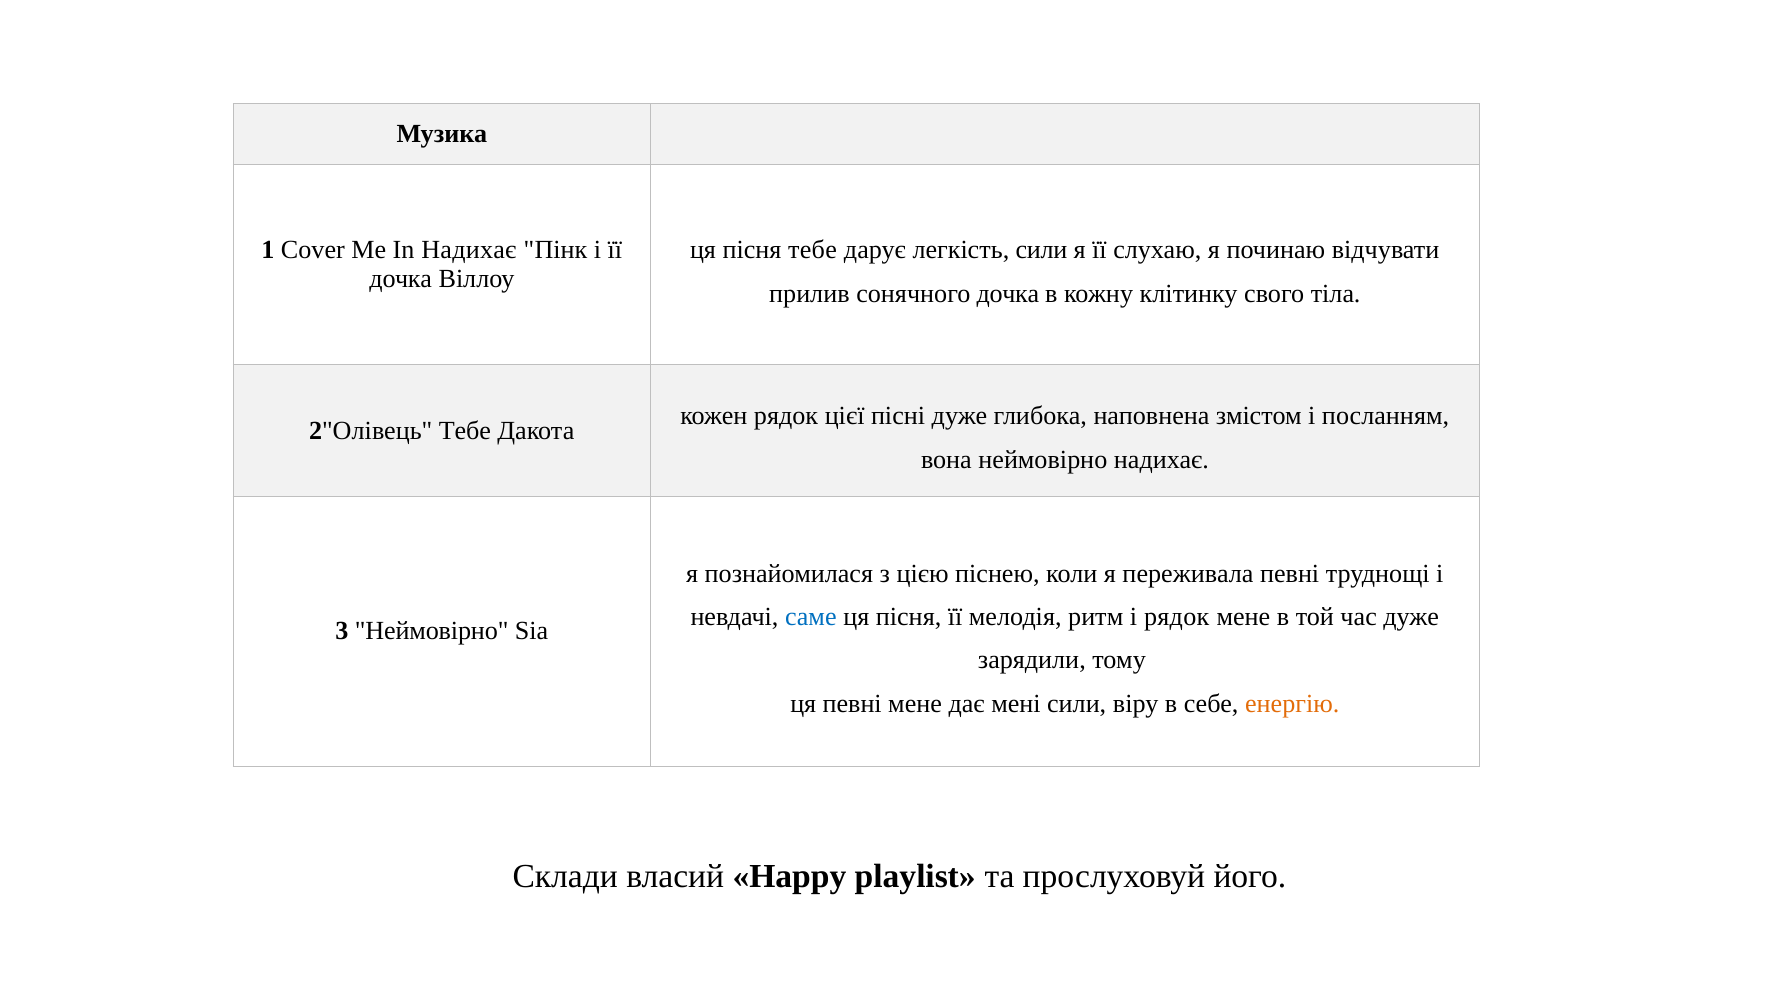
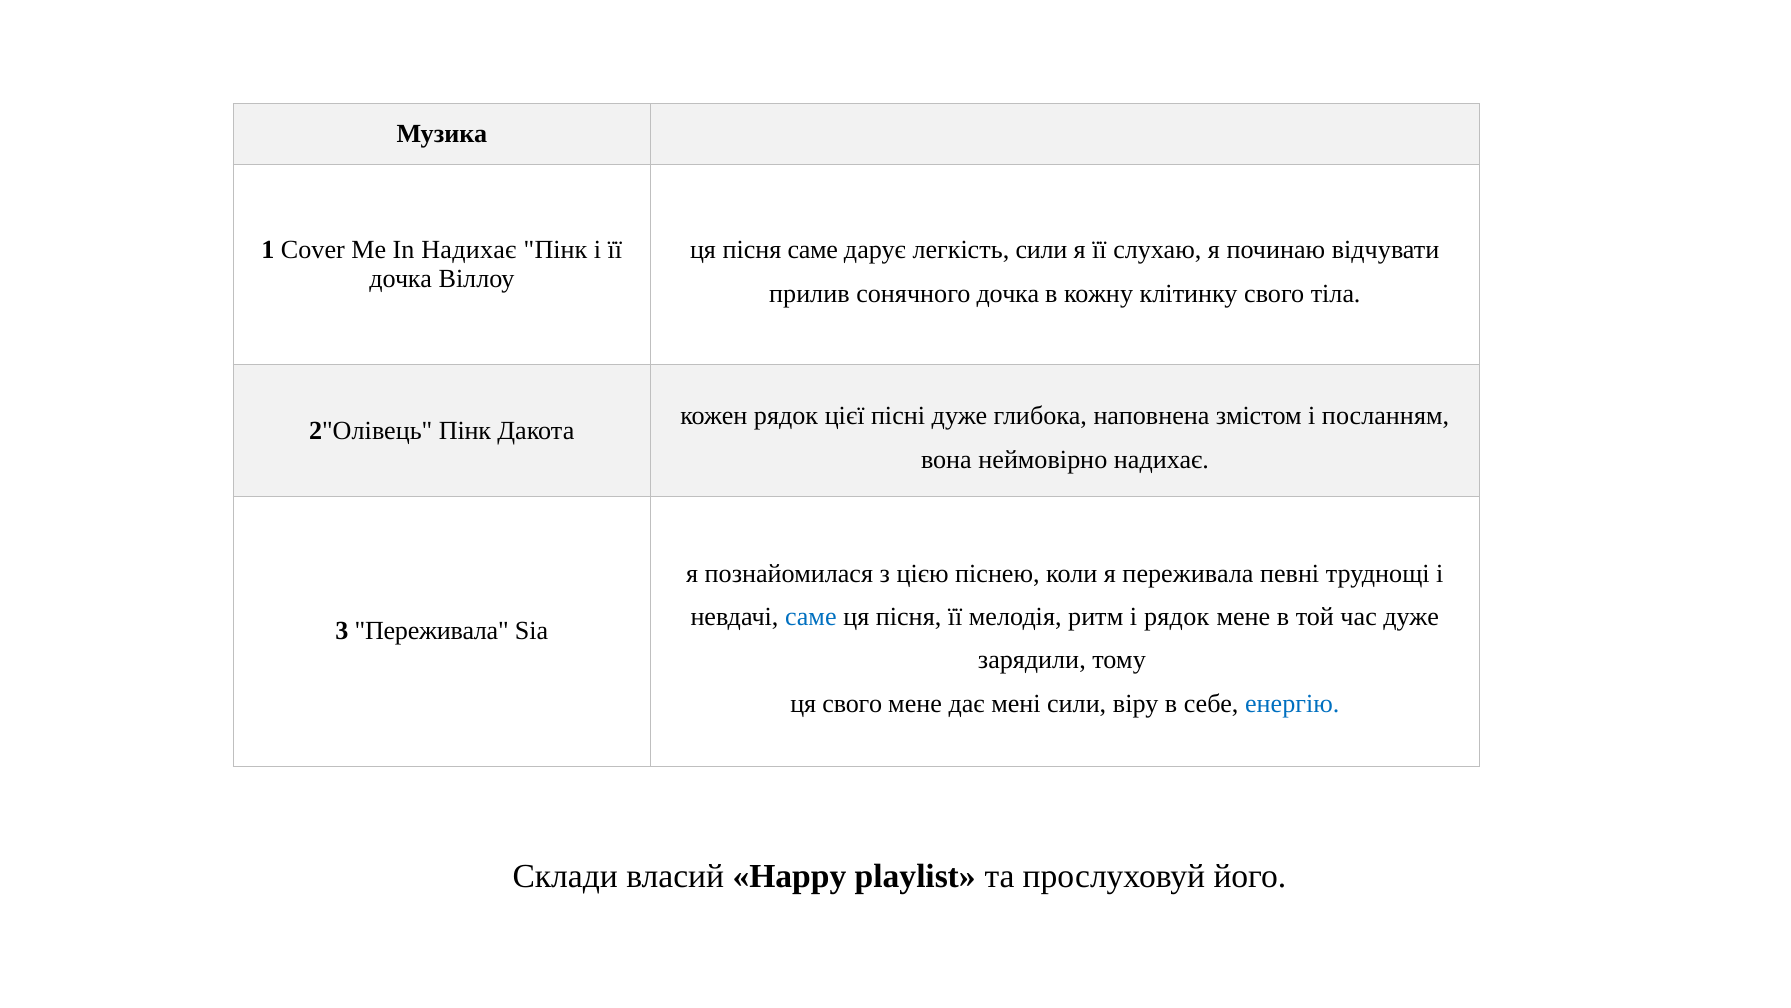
пісня тебе: тебе -> саме (813, 250)
2"Олівець Тебе: Тебе -> Пінк (465, 430)
3 Неймовірно: Неймовірно -> Переживала (432, 631)
ця певні: певні -> свого (852, 703)
енергію colour: orange -> blue (1292, 703)
